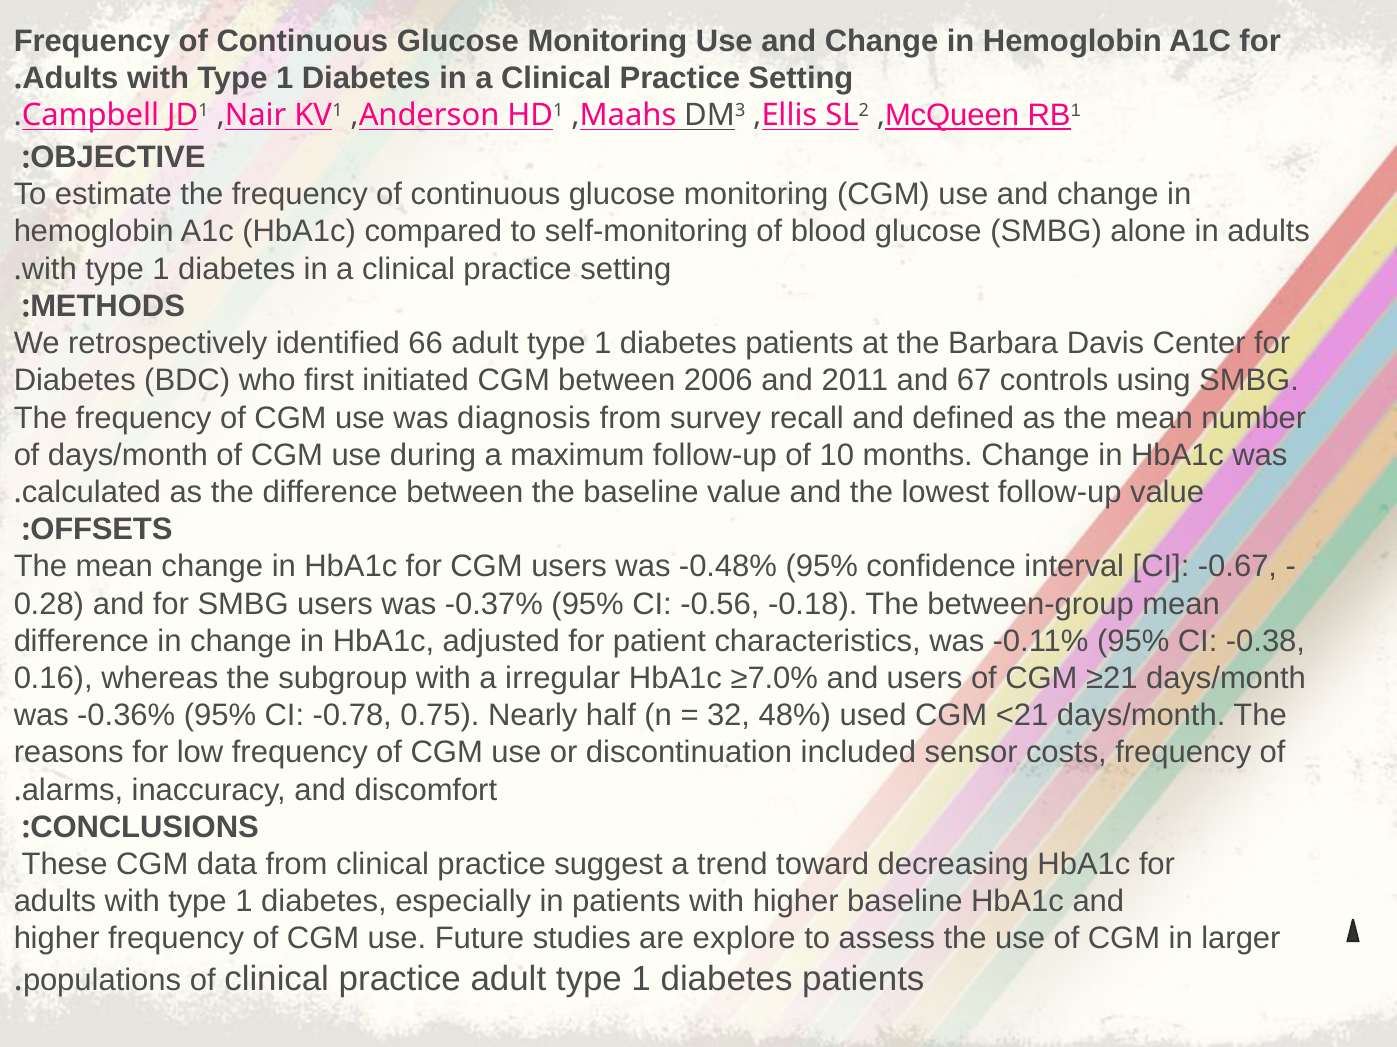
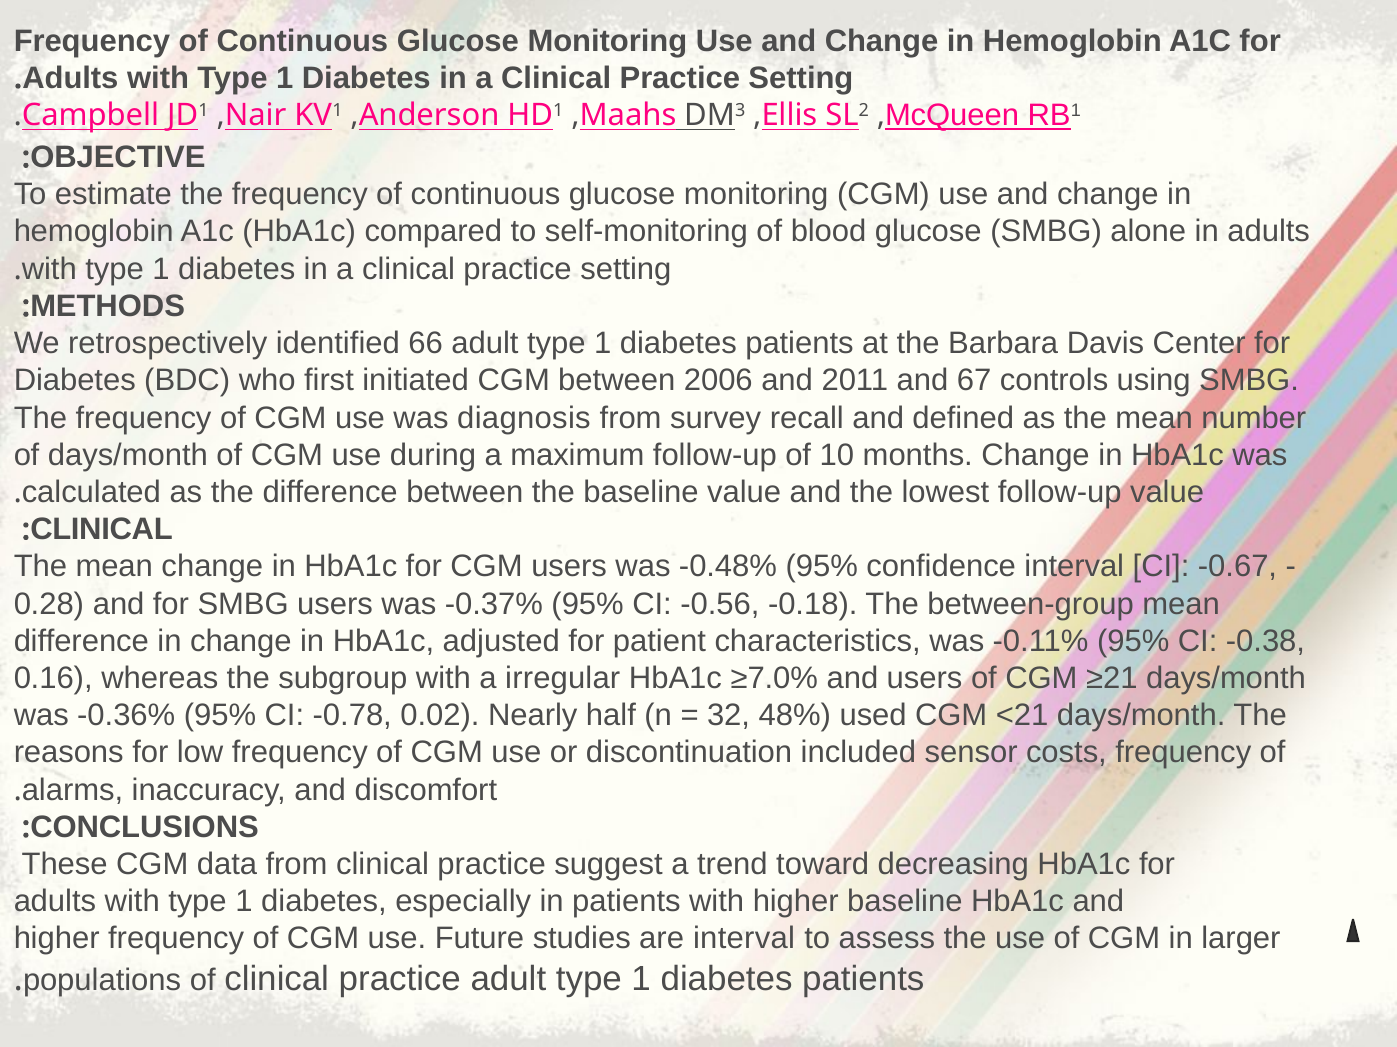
OFFSETS: OFFSETS -> CLINICAL (101, 530)
0.75: 0.75 -> 0.02 (440, 716)
are explore: explore -> interval (744, 939)
